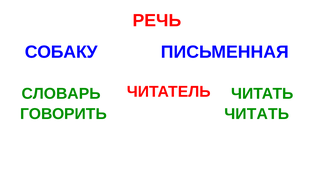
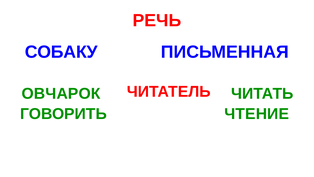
СЛОВАРЬ: СЛОВАРЬ -> ОВЧАРОК (61, 93)
ГОВОРИТЬ ЧИТАТЬ: ЧИТАТЬ -> ЧТЕНИЕ (257, 114)
